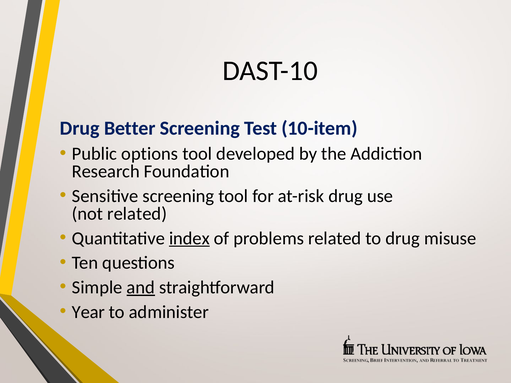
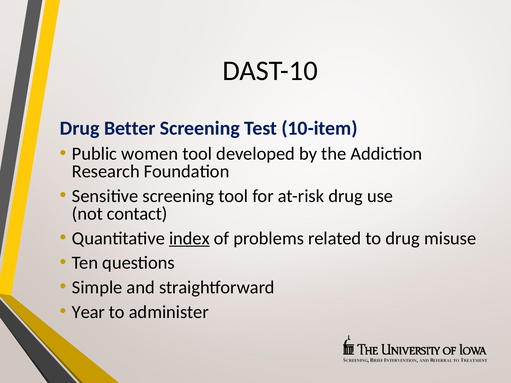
options: options -> women (150, 154)
not related: related -> contact (137, 214)
and underline: present -> none (141, 288)
